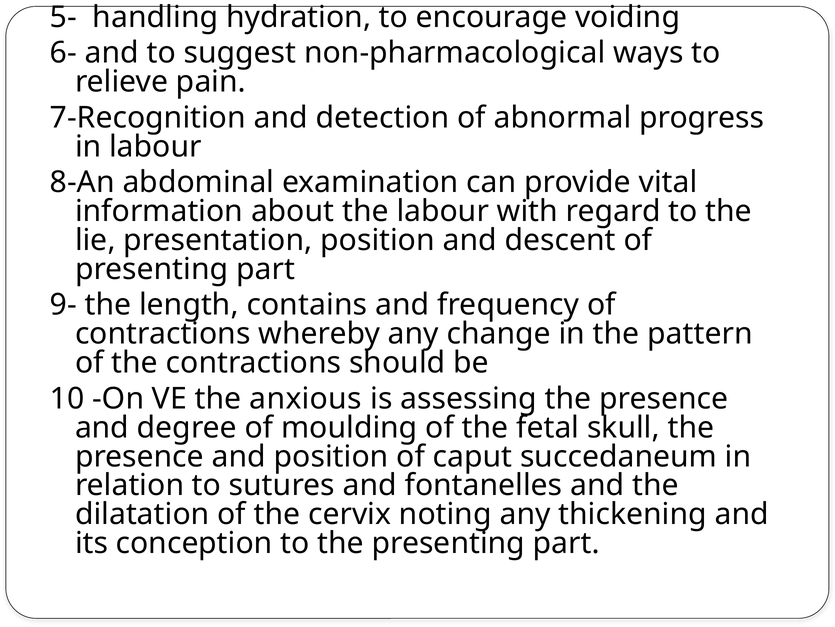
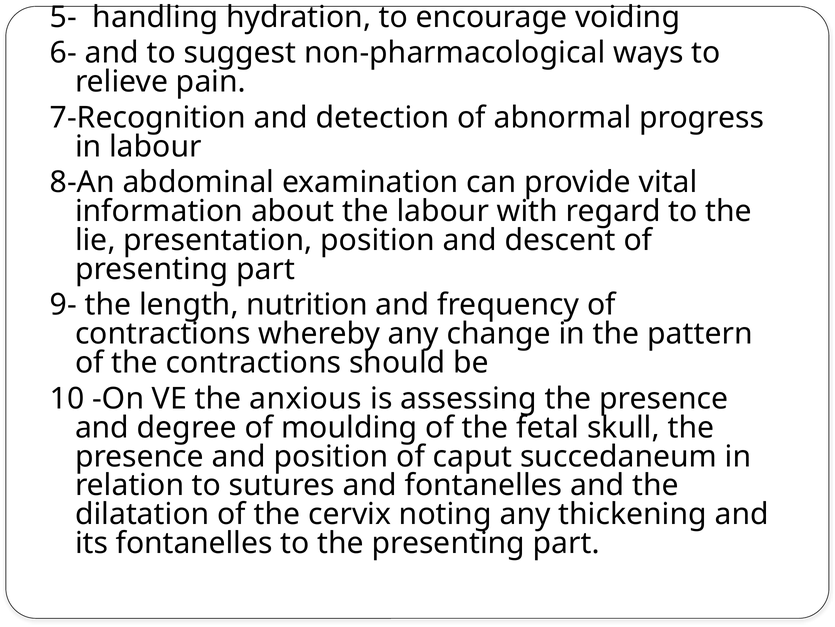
contains: contains -> nutrition (307, 305)
its conception: conception -> fontanelles (194, 543)
